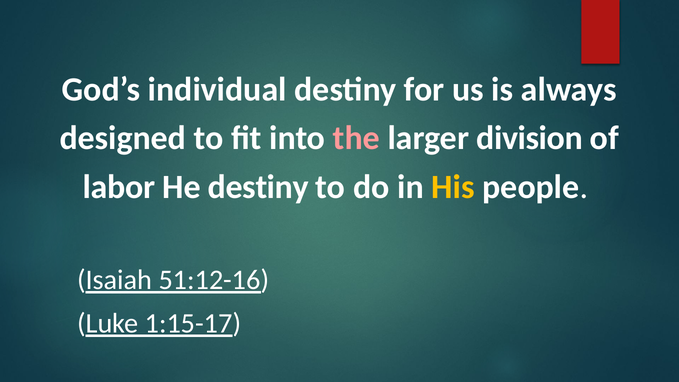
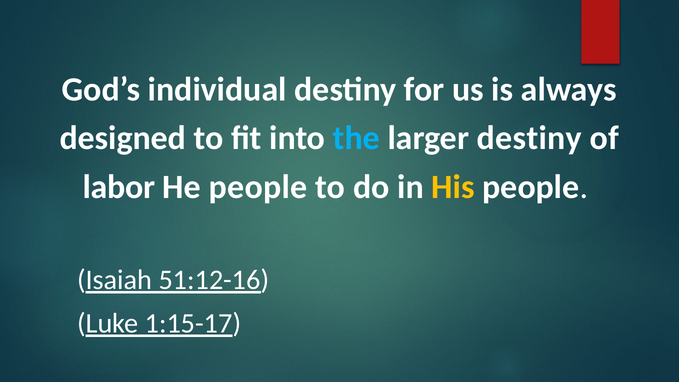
the colour: pink -> light blue (356, 138)
larger division: division -> destiny (529, 138)
He destiny: destiny -> people (258, 187)
